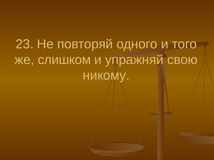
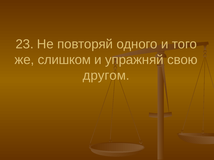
никому: никому -> другом (106, 76)
